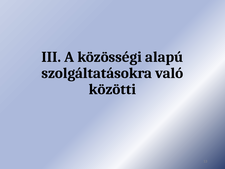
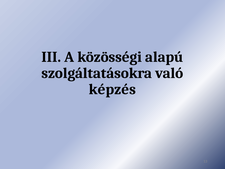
közötti: közötti -> képzés (112, 89)
